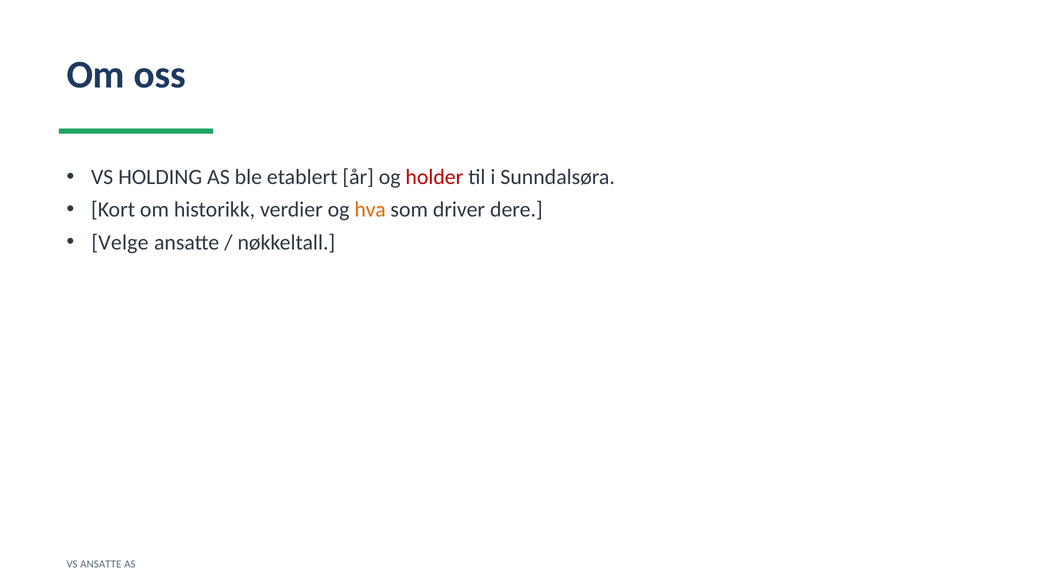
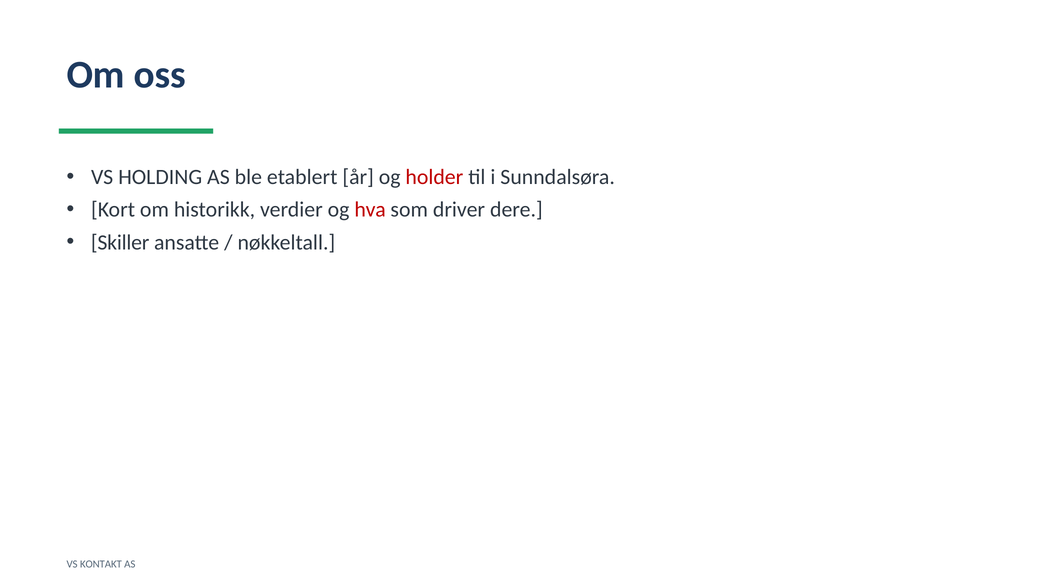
hva colour: orange -> red (370, 210)
Velge: Velge -> Skiller (120, 243)
VS ANSATTE: ANSATTE -> KONTAKT (101, 565)
